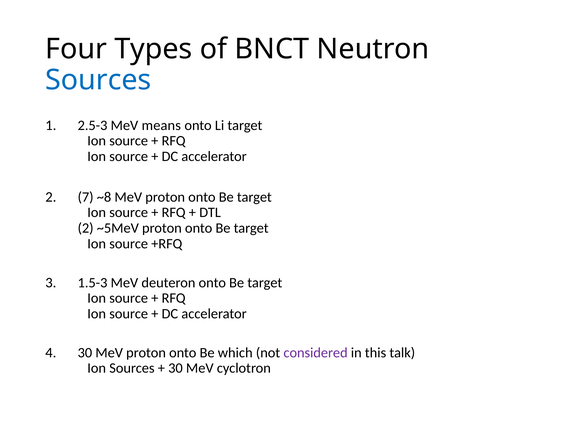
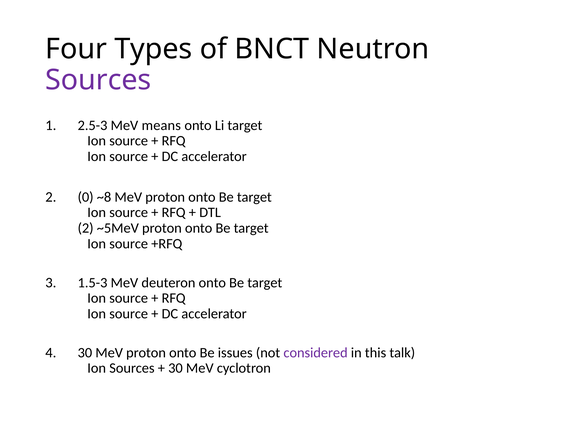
Sources colour: blue -> purple (98, 80)
7: 7 -> 0 (86, 197)
which: which -> issues (235, 353)
